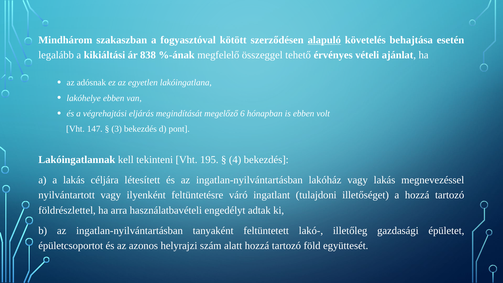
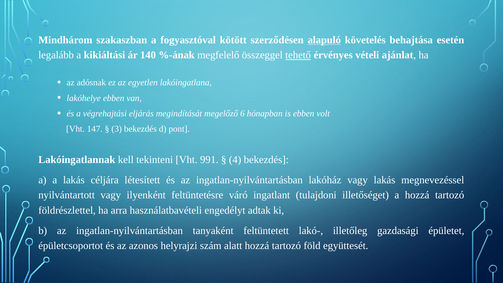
838: 838 -> 140 (148, 55)
tehető underline: none -> present (298, 55)
195: 195 -> 991 (209, 160)
